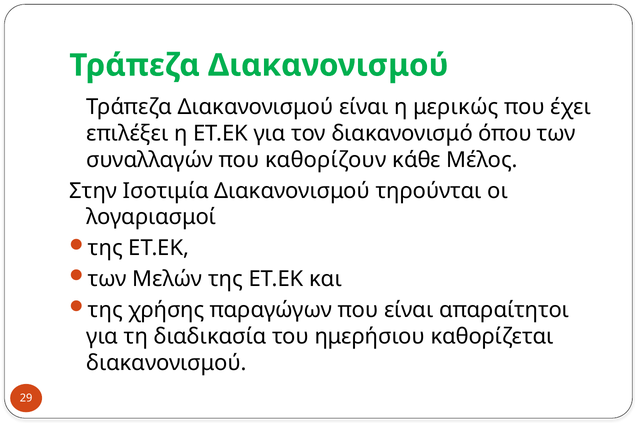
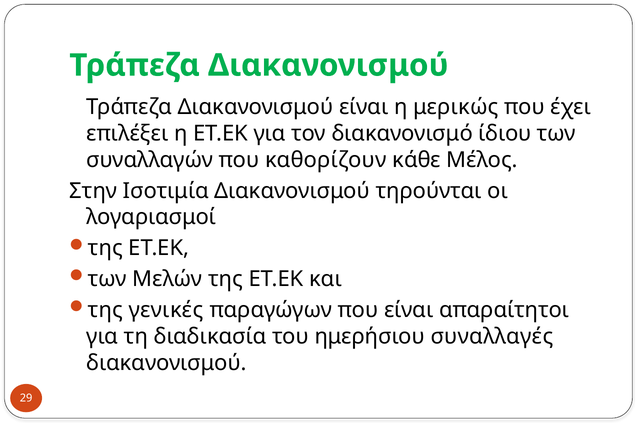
όπου: όπου -> ίδιου (505, 134)
χρήσης: χρήσης -> γενικές (166, 311)
καθορίζεται: καθορίζεται -> συναλλαγές (492, 337)
